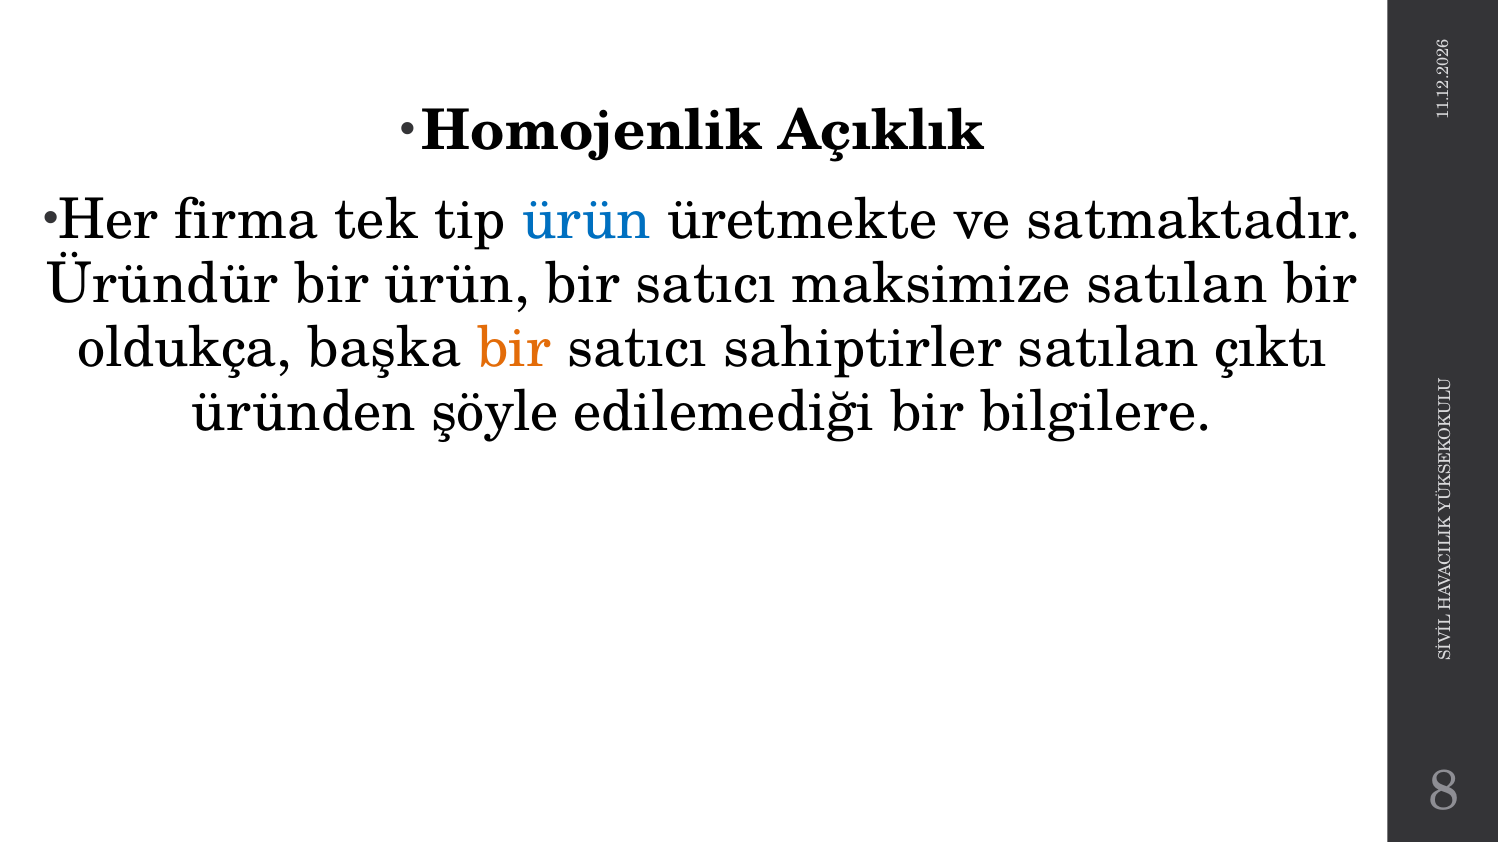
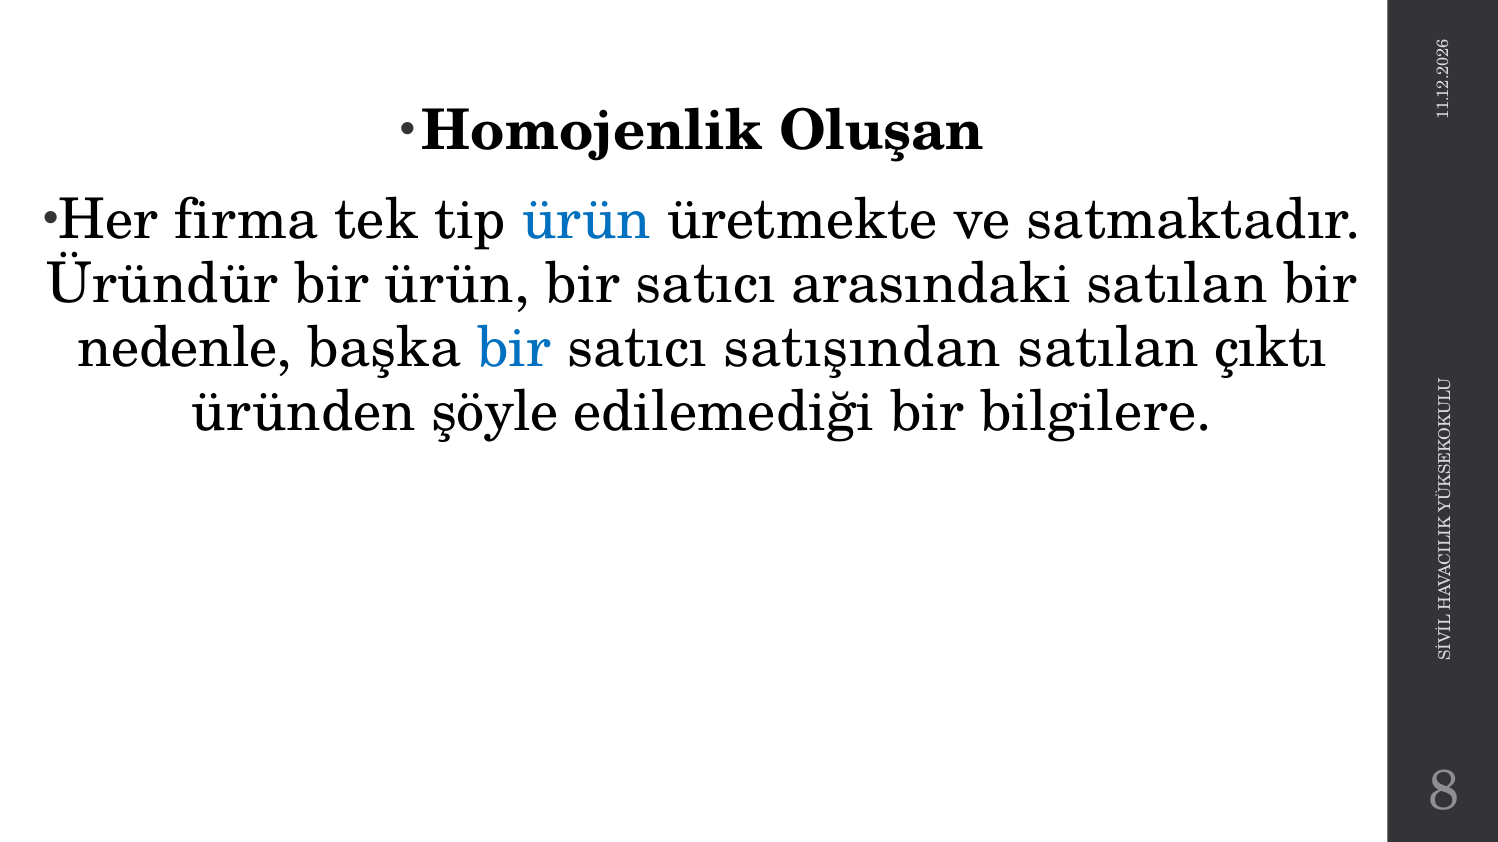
Açıklık: Açıklık -> Oluşan (882, 131)
maksimize: maksimize -> arasındaki (931, 284)
oldukça: oldukça -> nedenle (185, 348)
bir colour: orange -> blue (514, 348)
sahiptirler: sahiptirler -> satışından (862, 348)
